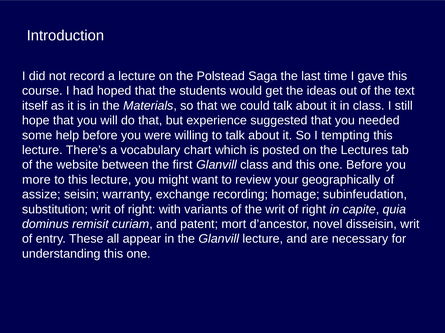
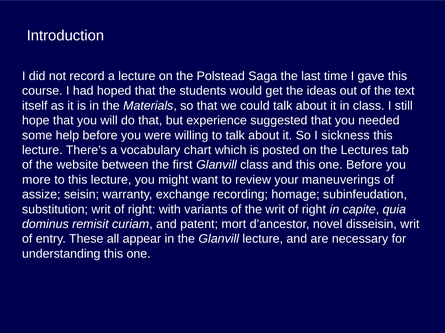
tempting: tempting -> sickness (346, 136)
geographically: geographically -> maneuverings (341, 180)
